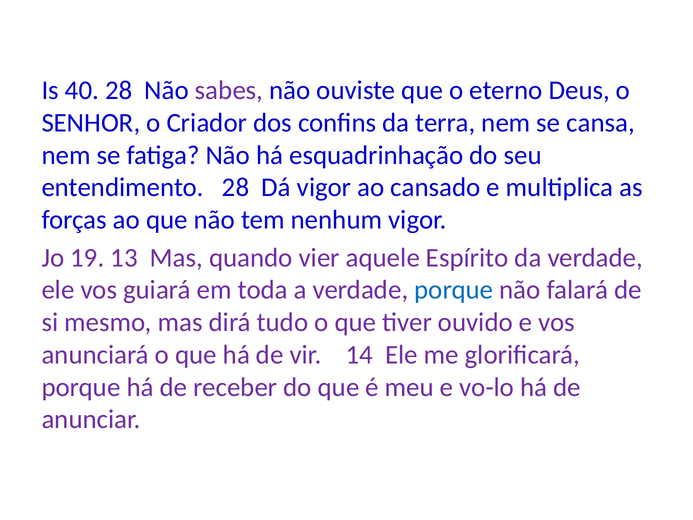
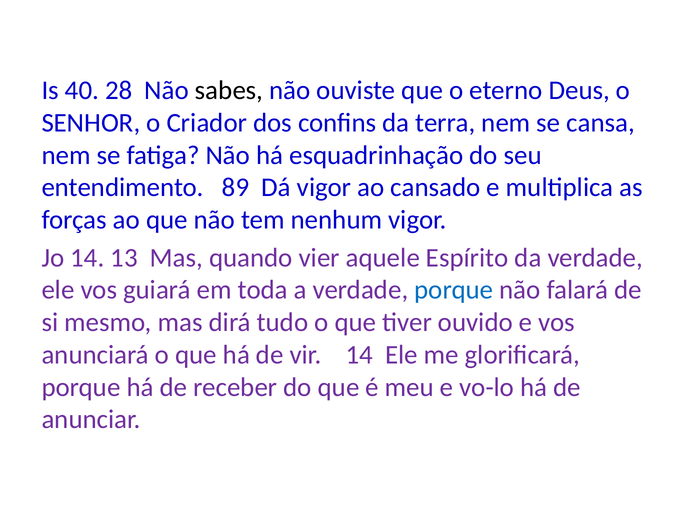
sabes colour: purple -> black (229, 90)
entendimento 28: 28 -> 89 (236, 187)
Jo 19: 19 -> 14 (87, 258)
